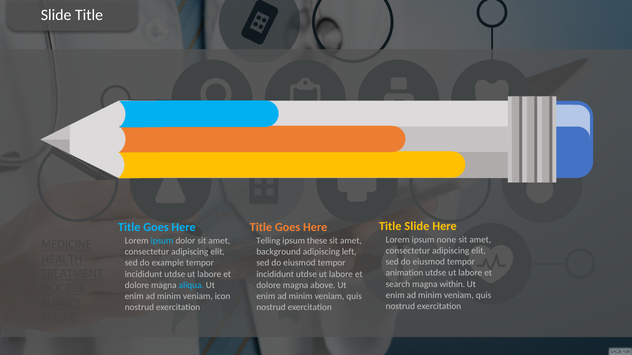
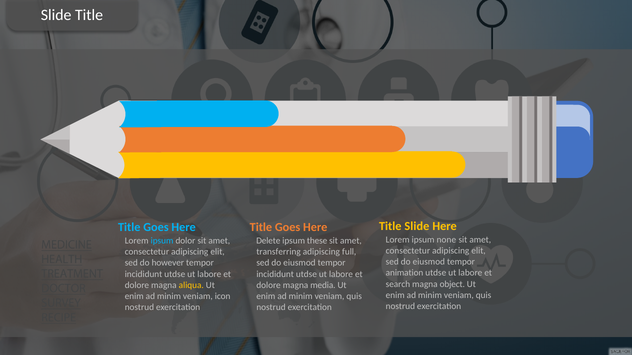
Telling: Telling -> Delete (268, 241)
background: background -> transferring (279, 252)
left: left -> full (349, 252)
example: example -> however (168, 263)
within: within -> object (452, 284)
aliqua colour: light blue -> yellow (191, 285)
above: above -> media (323, 285)
